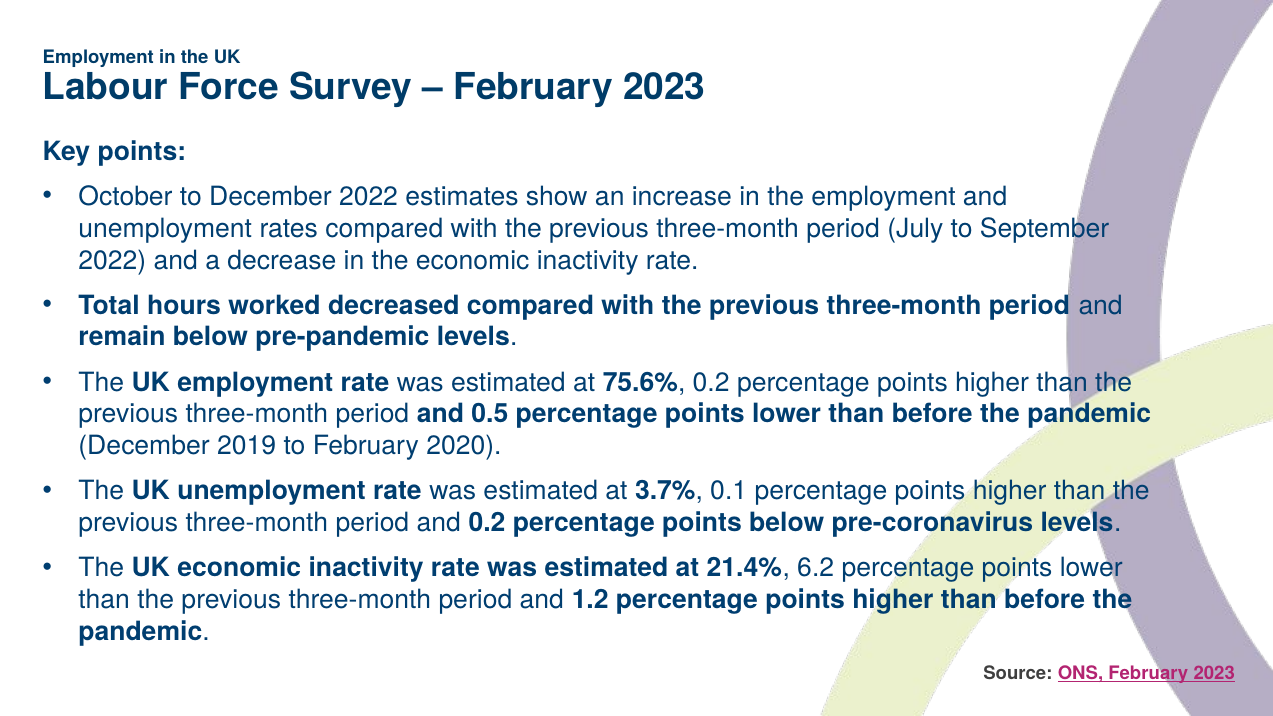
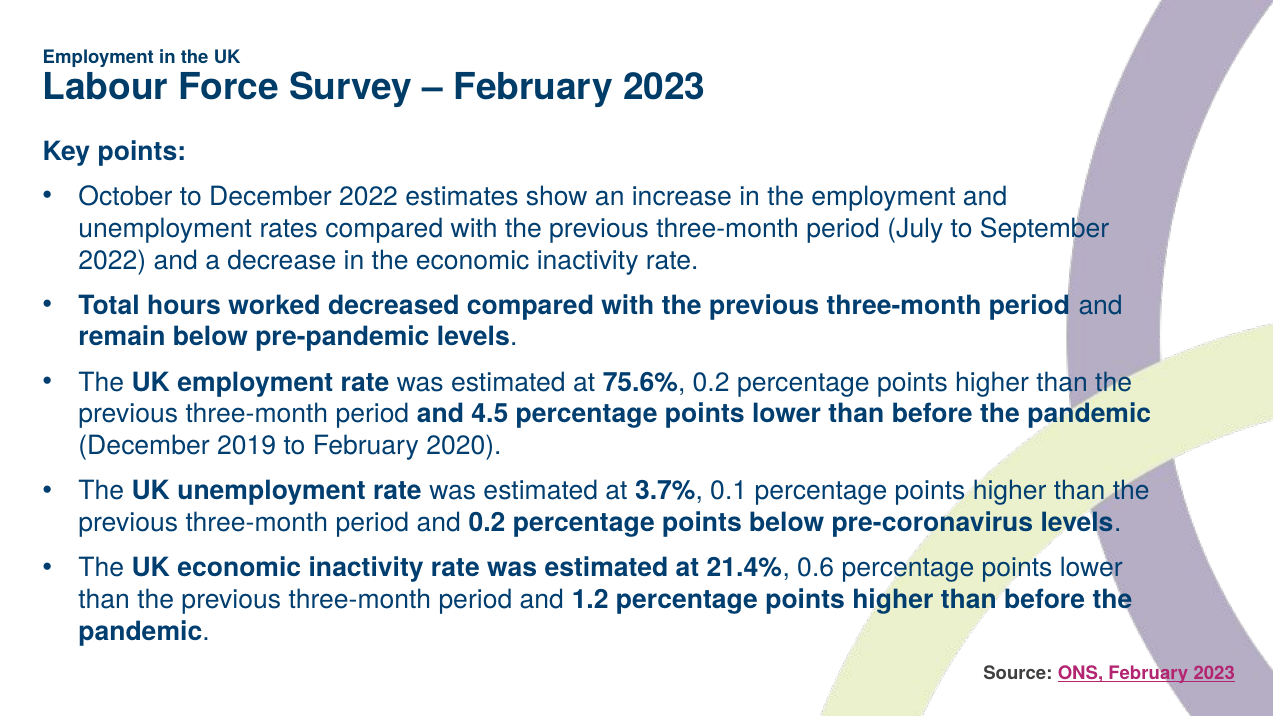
0.5: 0.5 -> 4.5 (490, 414)
6.2: 6.2 -> 0.6 (816, 568)
